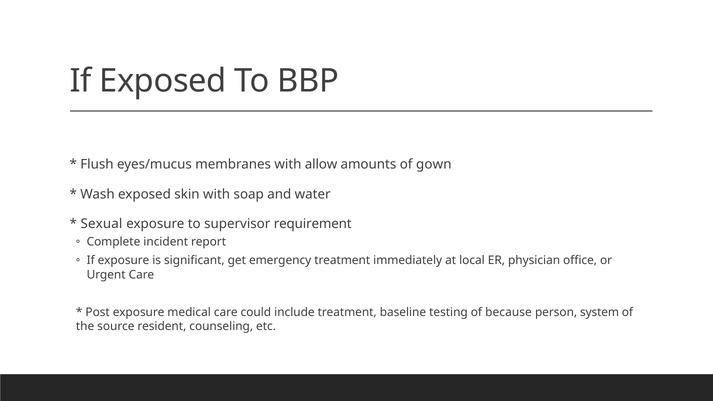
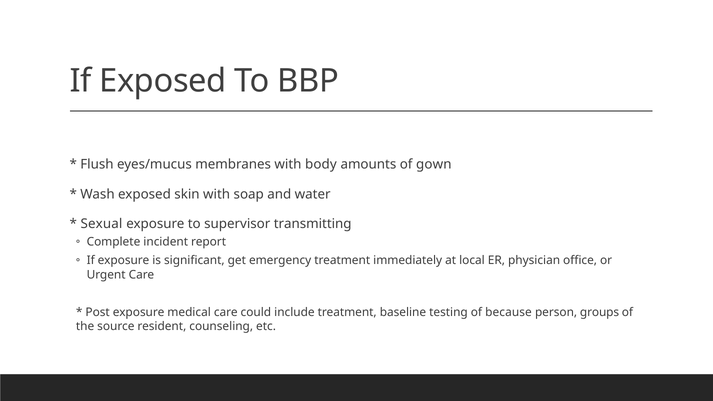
allow: allow -> body (321, 165)
requirement: requirement -> transmitting (313, 224)
system: system -> groups (600, 312)
